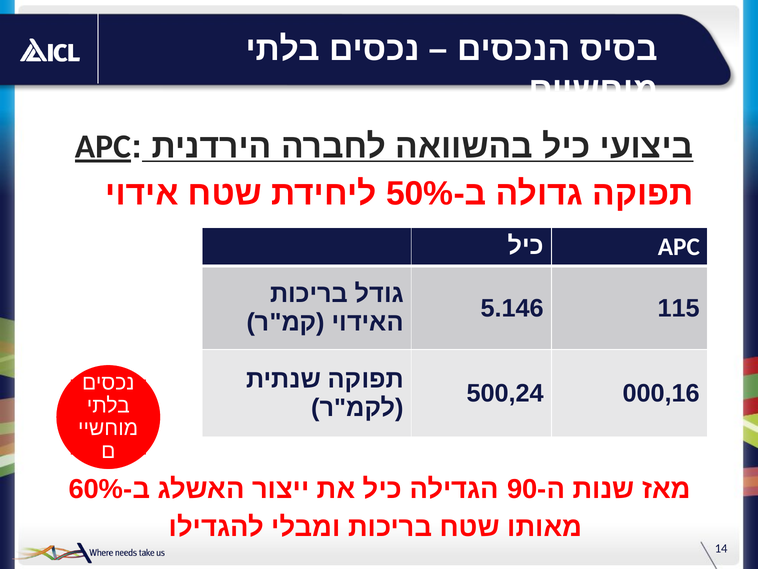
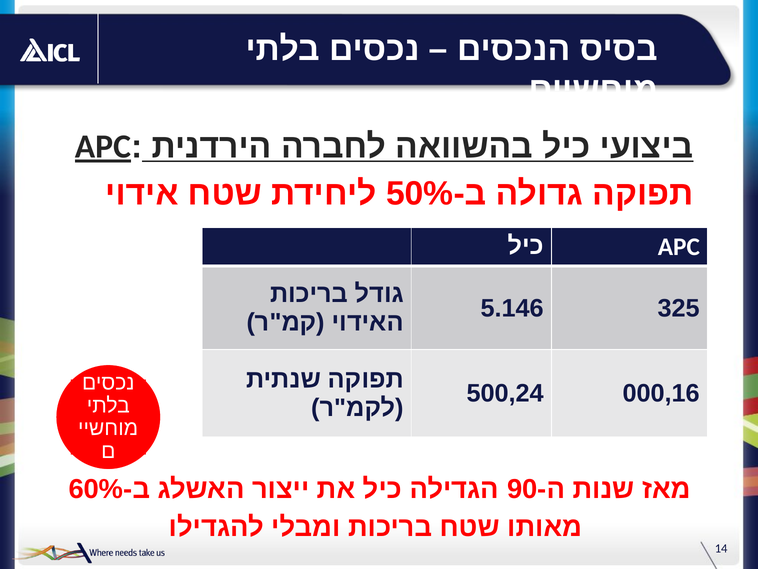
115: 115 -> 325 (679, 308)
